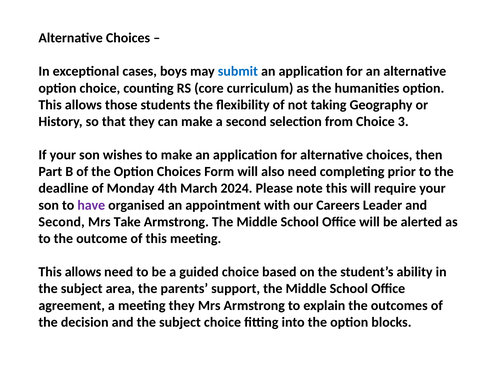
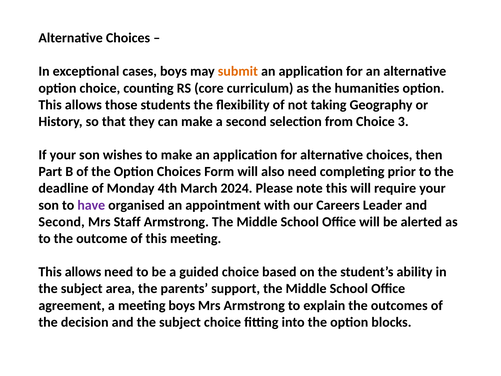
submit colour: blue -> orange (238, 71)
Take: Take -> Staff (127, 222)
meeting they: they -> boys (182, 305)
